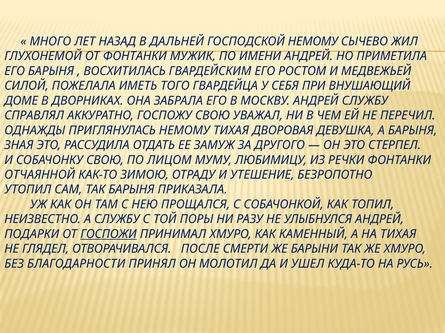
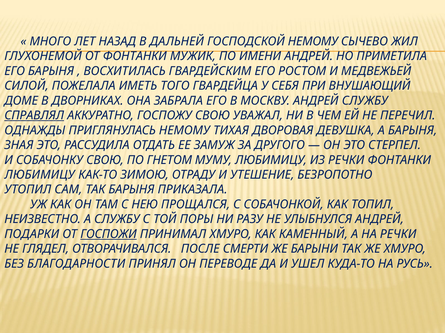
СПРАВЛЯЛ underline: none -> present (34, 116)
ЛИЦОМ: ЛИЦОМ -> ГНЕТОМ (169, 160)
ОТЧАЯННОЙ: ОТЧАЯННОЙ -> ЛЮБИМИЦУ (40, 175)
НА ТИХАЯ: ТИХАЯ -> РЕЧКИ (398, 235)
МОЛОТИЛ: МОЛОТИЛ -> ПЕРЕВОДЕ (228, 264)
